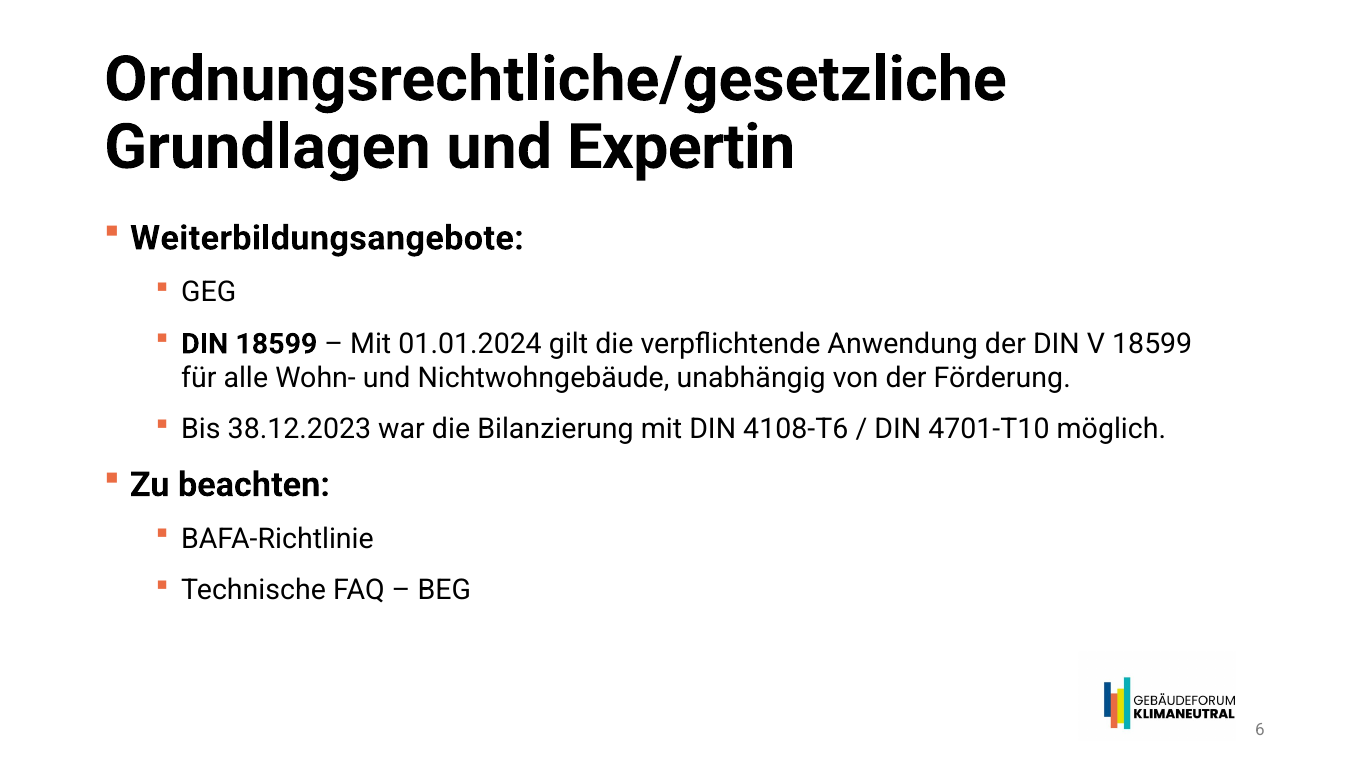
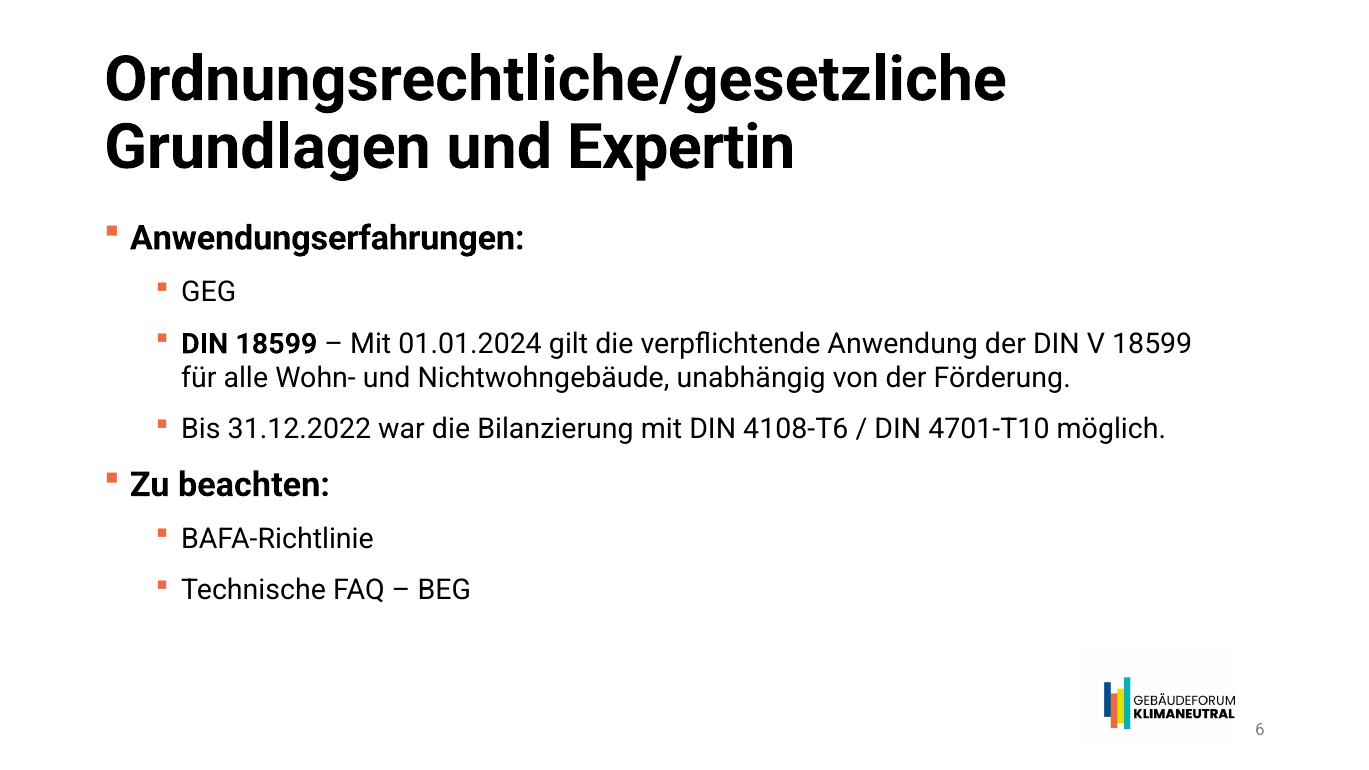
Weiterbildungsangebote: Weiterbildungsangebote -> Anwendungserfahrungen (327, 238)
38.12.2023: 38.12.2023 -> 31.12.2022 (299, 430)
